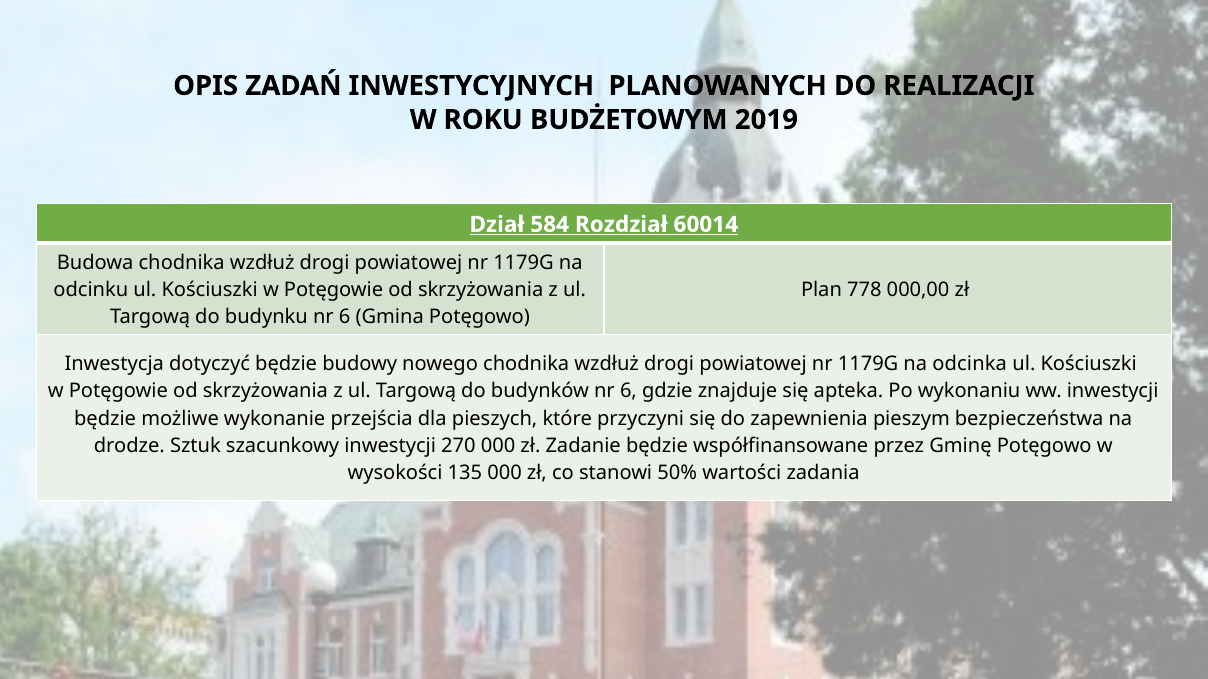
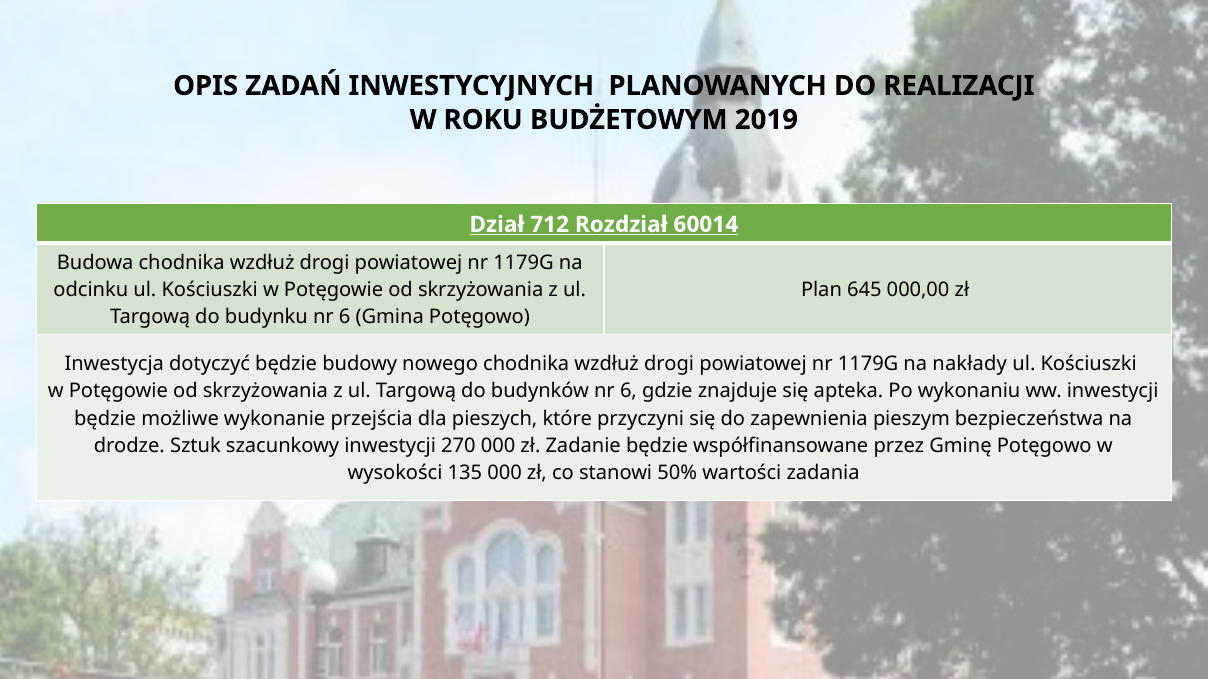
584: 584 -> 712 (550, 225)
778: 778 -> 645 (864, 290)
odcinka: odcinka -> nakłady (970, 364)
